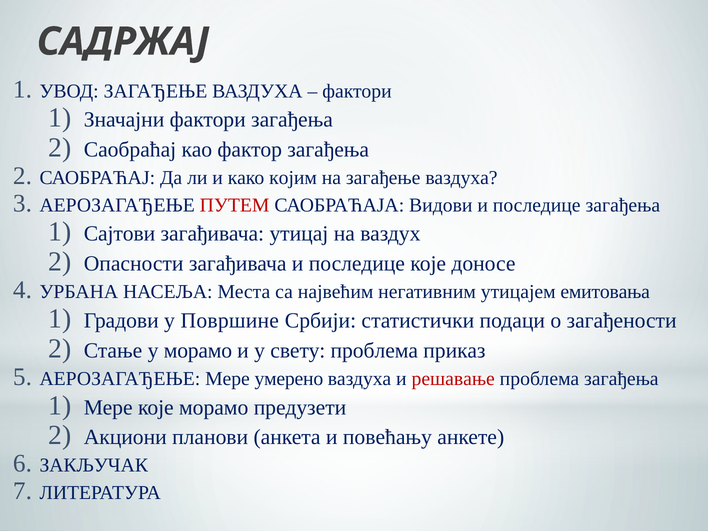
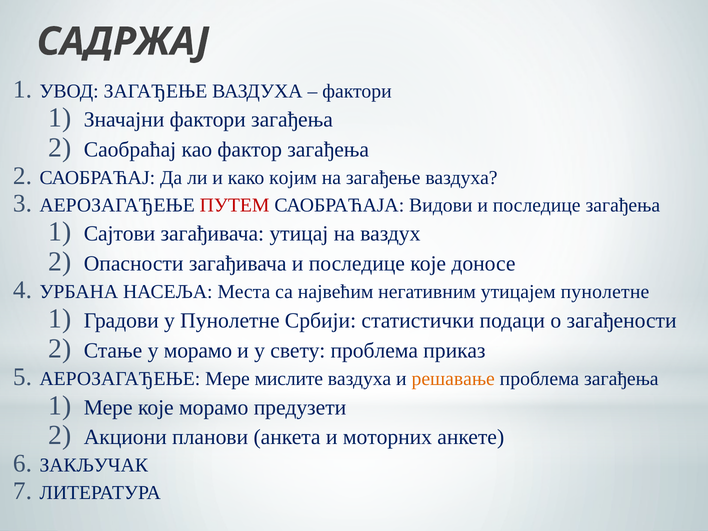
утицајем емитовања: емитовања -> пунолетне (605, 292)
у Површине: Површине -> Пунолетне (230, 321)
умерено: умерено -> мислите (289, 379)
решавање colour: red -> orange (453, 379)
повећању: повећању -> моторних (387, 437)
